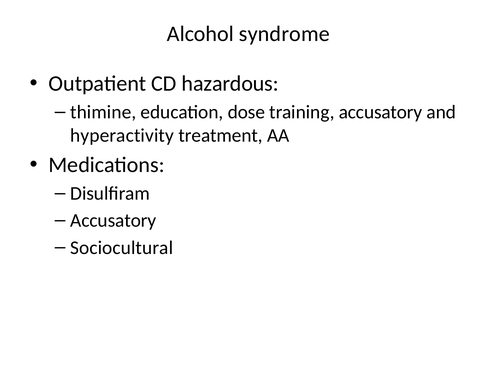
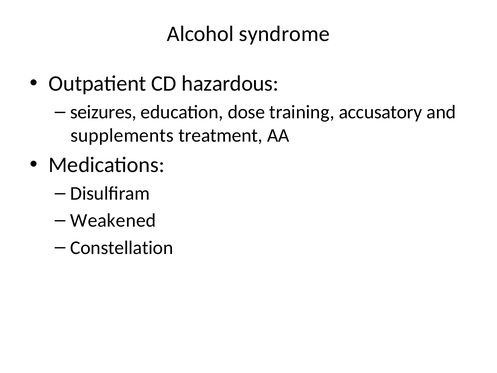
thimine: thimine -> seizures (103, 112)
hyperactivity: hyperactivity -> supplements (122, 135)
Accusatory: Accusatory -> Weakened (113, 220)
Sociocultural: Sociocultural -> Constellation (122, 247)
